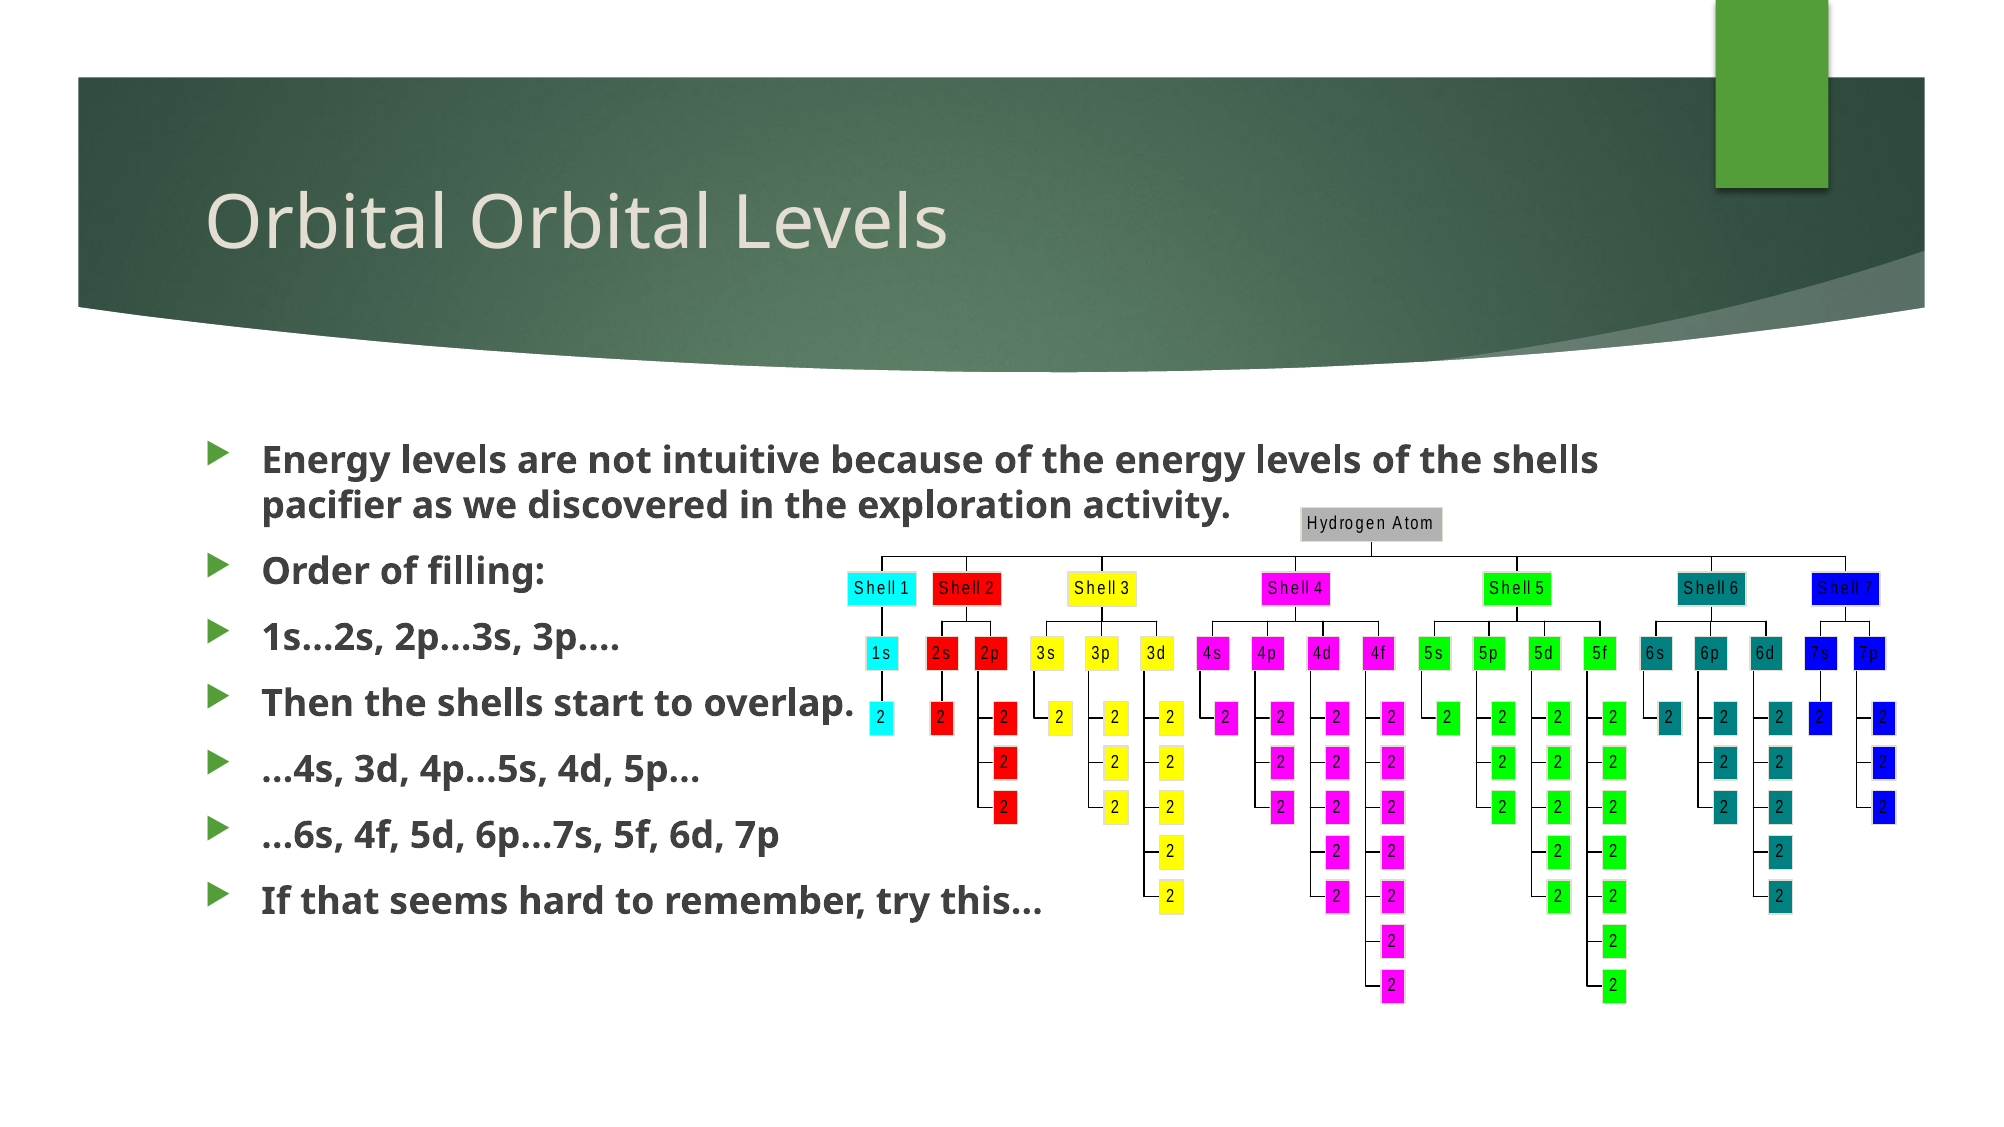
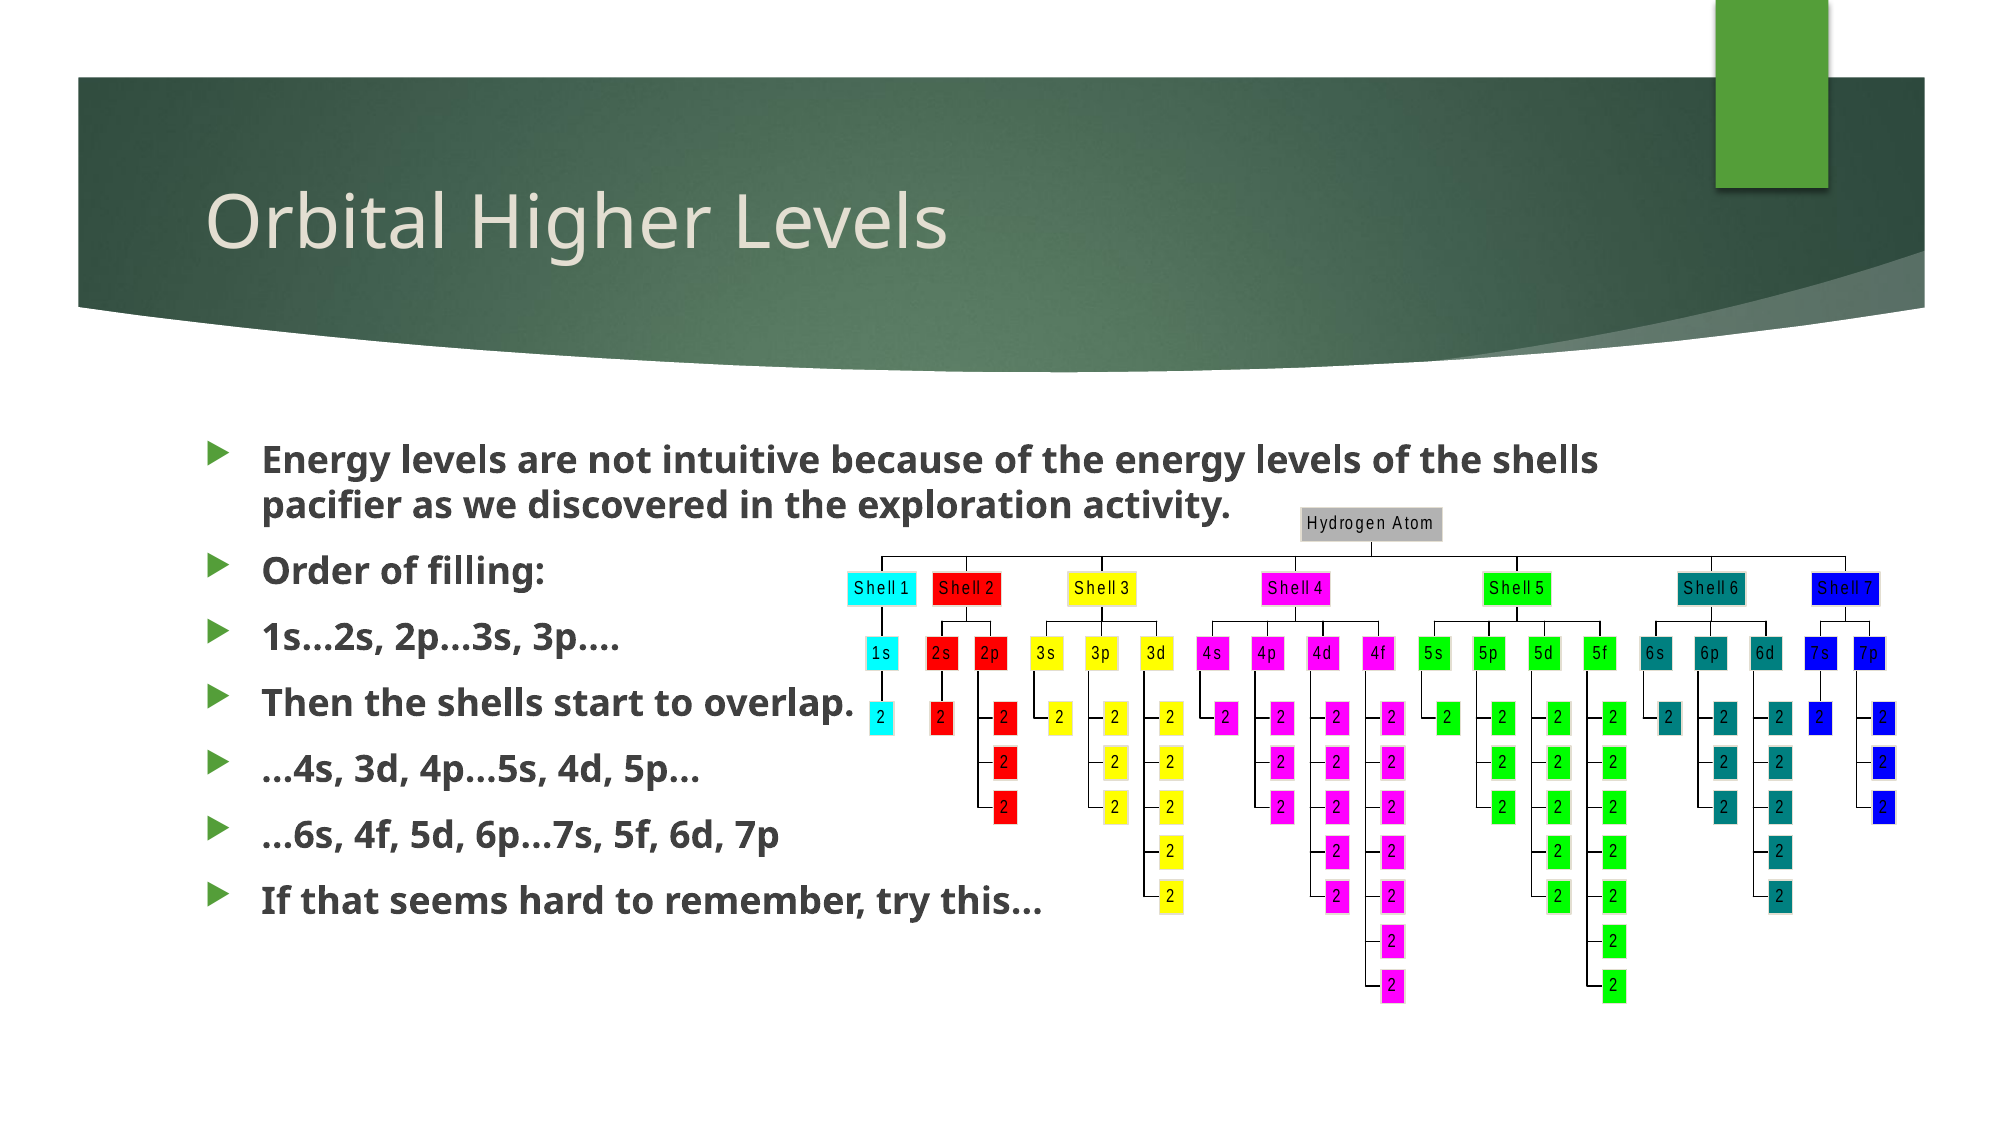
Orbital Orbital: Orbital -> Higher (590, 223)
